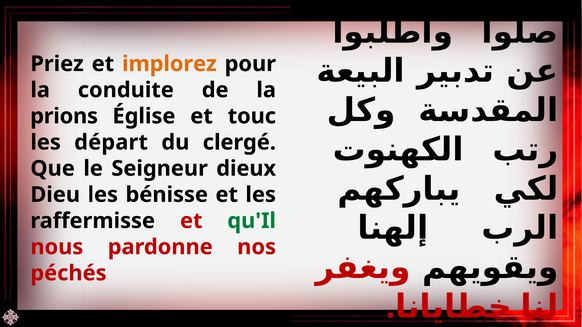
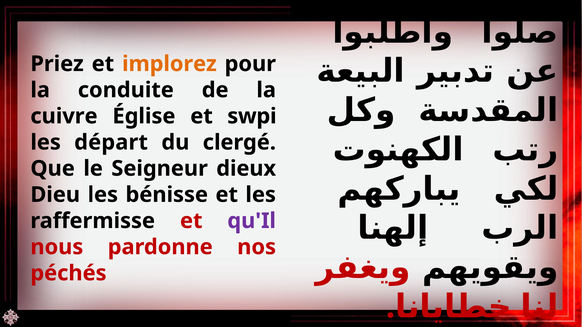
prions: prions -> cuivre (64, 116)
touc: touc -> swpi (252, 116)
qu'Il colour: green -> purple (252, 221)
